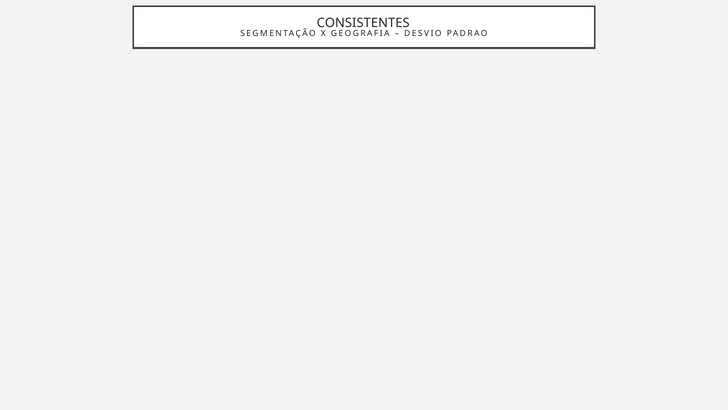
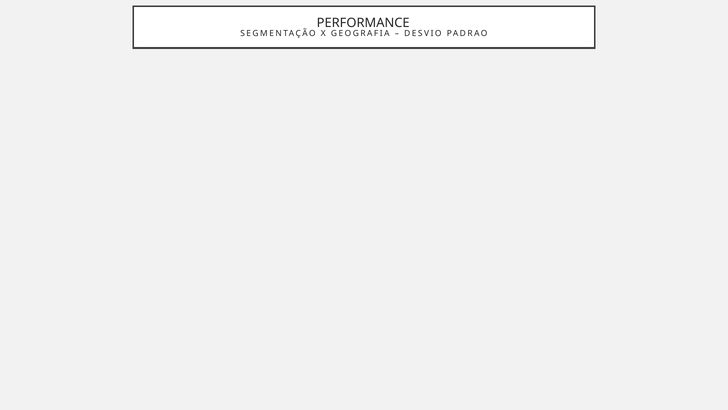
CONSISTENTES: CONSISTENTES -> PERFORMANCE (363, 23)
